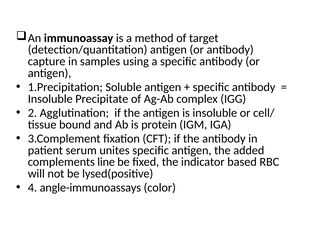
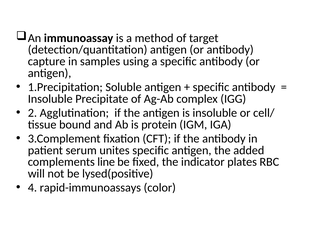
based: based -> plates (242, 162)
angle-immunoassays: angle-immunoassays -> rapid-immunoassays (90, 188)
